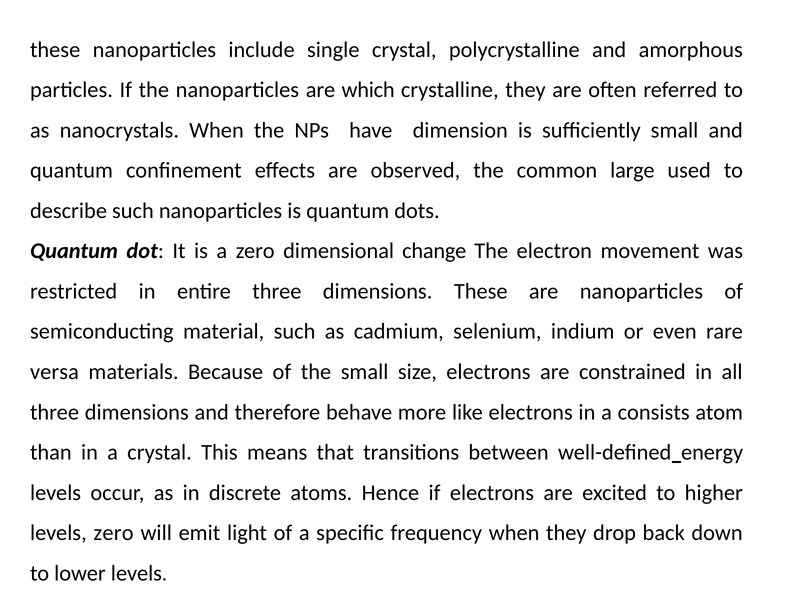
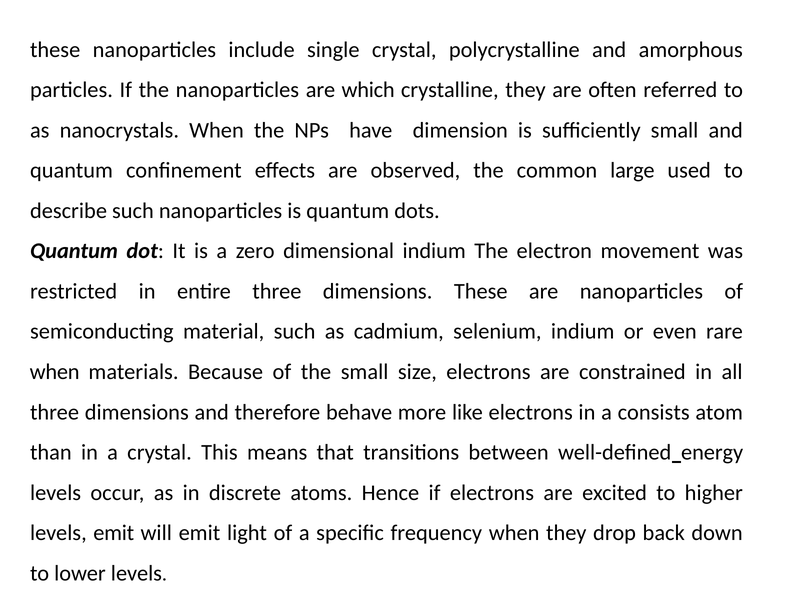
dimensional change: change -> indium (434, 251)
versa: versa -> when (55, 372)
levels zero: zero -> emit (114, 533)
